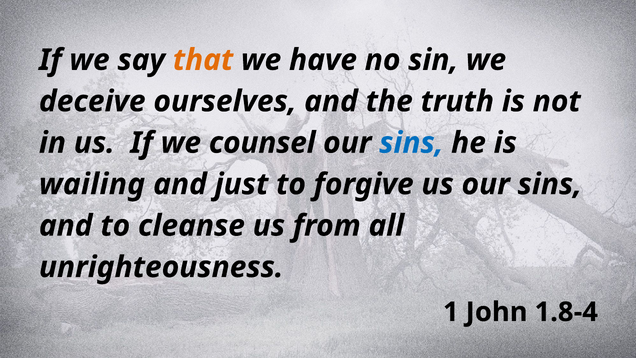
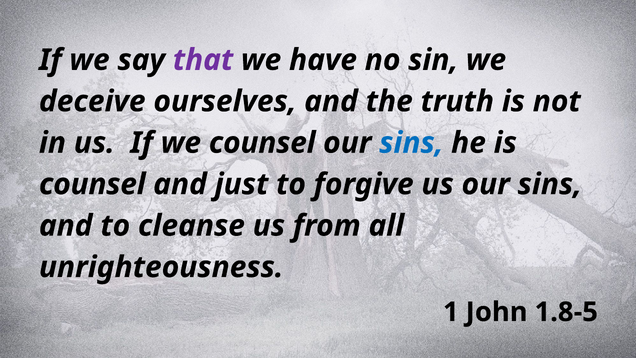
that colour: orange -> purple (203, 60)
wailing: wailing -> counsel (92, 184)
1.8-4: 1.8-4 -> 1.8-5 (566, 312)
